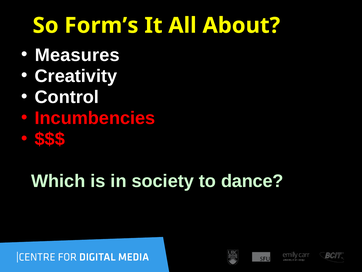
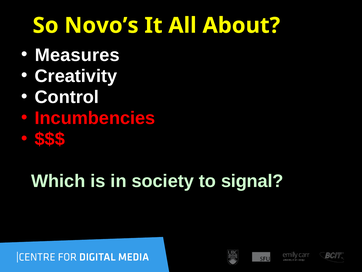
Form’s: Form’s -> Novo’s (101, 25)
dance: dance -> signal (252, 181)
